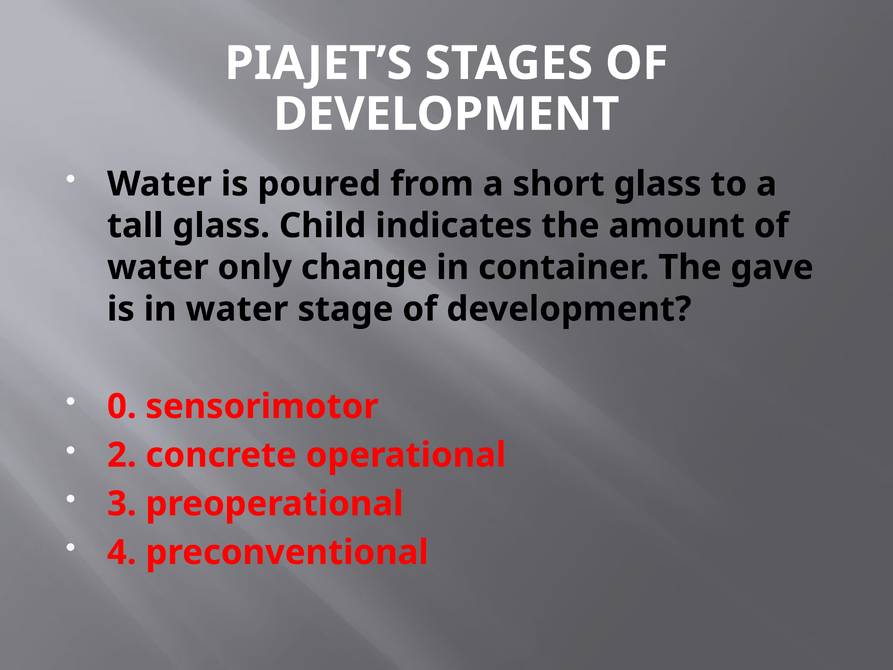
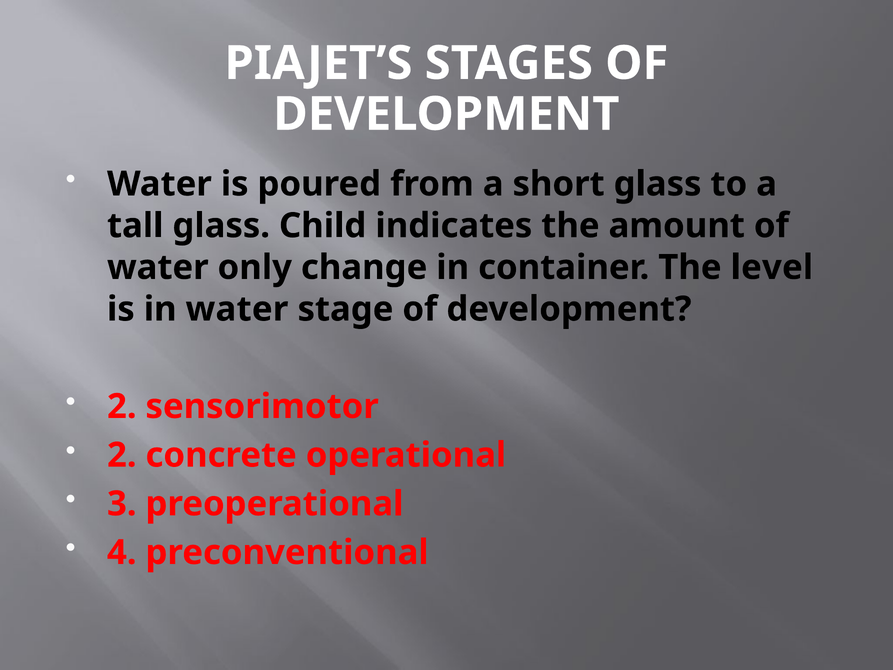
gave: gave -> level (772, 267)
0: 0 -> 2 (122, 406)
